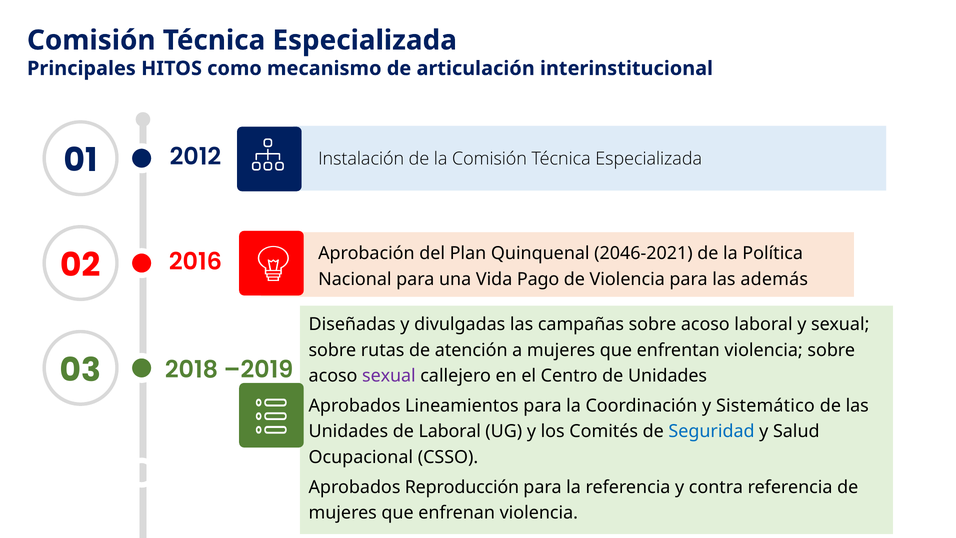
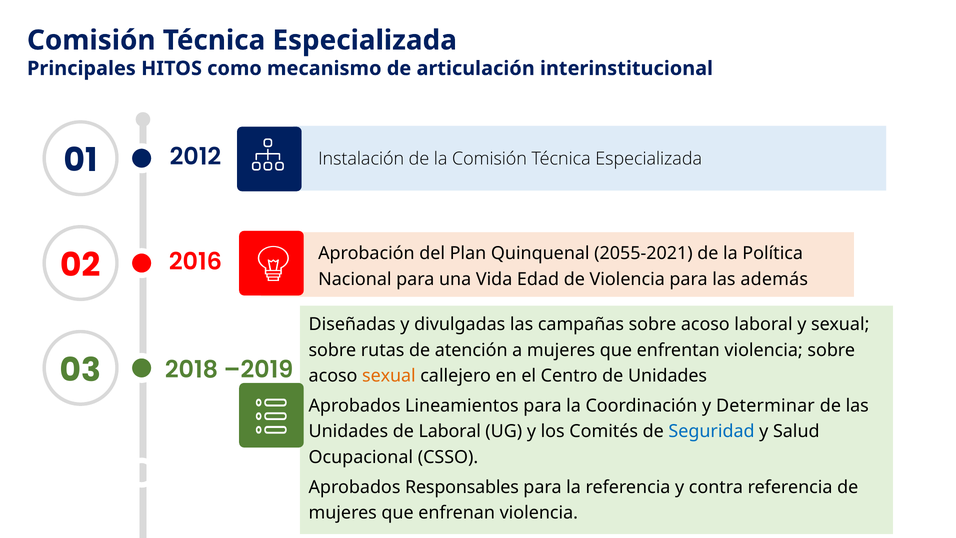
2046-2021: 2046-2021 -> 2055-2021 (643, 253)
Pago: Pago -> Edad (538, 279)
sexual colour: purple -> orange (389, 376)
Sistemático: Sistemático -> Determinar (765, 406)
Reproducción: Reproducción -> Responsables (462, 487)
